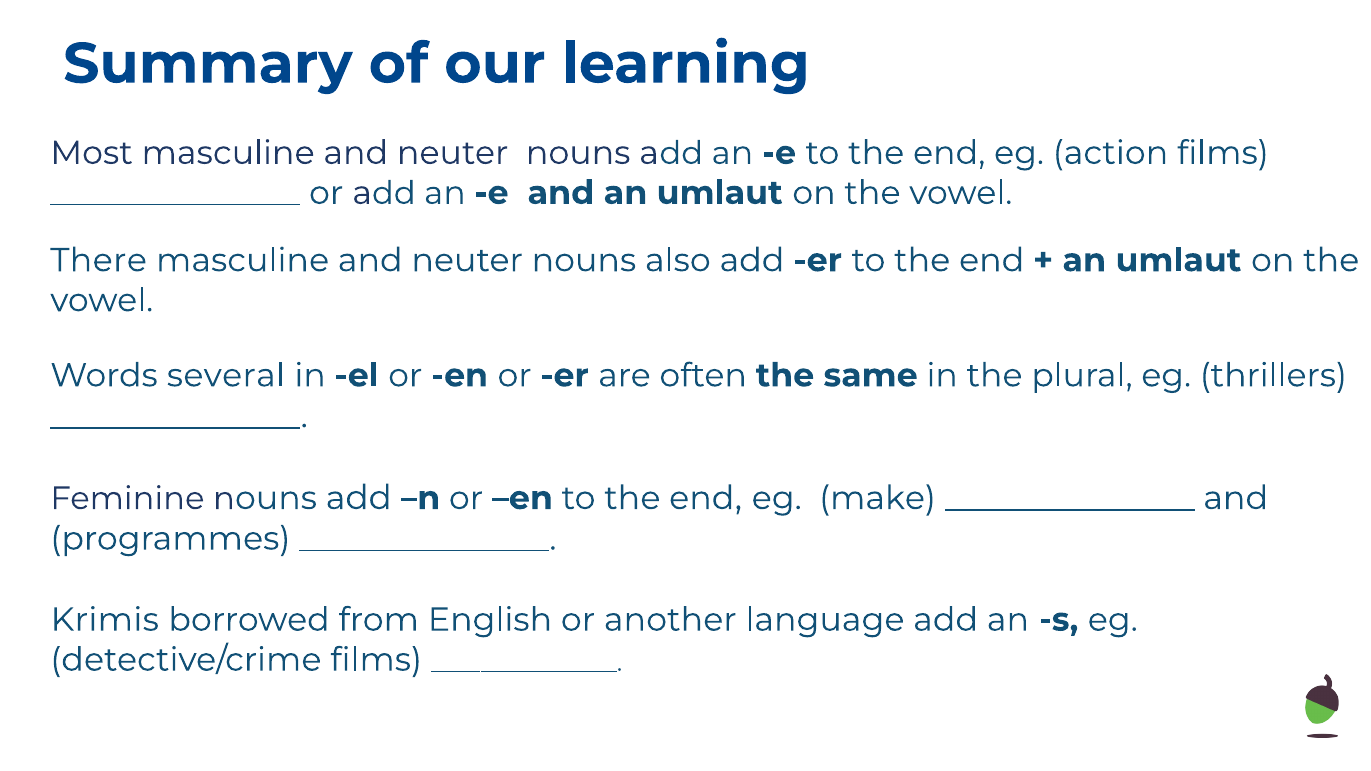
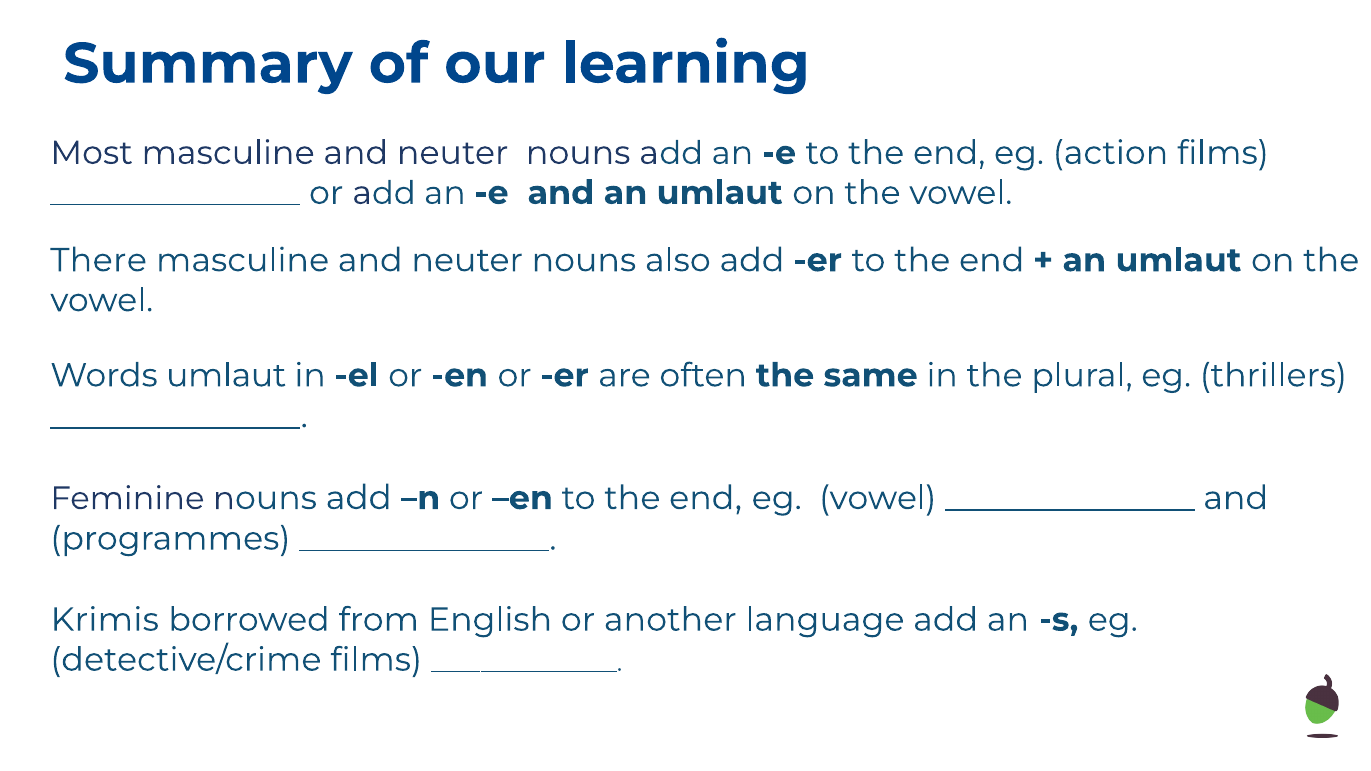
Words several: several -> umlaut (226, 376)
eg make: make -> vowel (878, 498)
